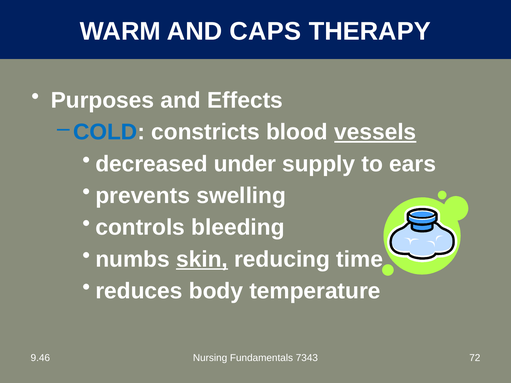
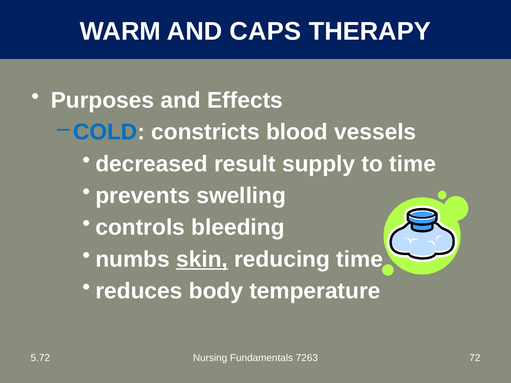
vessels underline: present -> none (375, 132)
under: under -> result (245, 164)
to ears: ears -> time (413, 164)
9.46: 9.46 -> 5.72 (40, 358)
7343: 7343 -> 7263 (307, 358)
